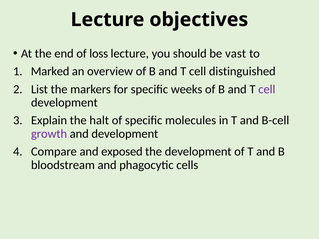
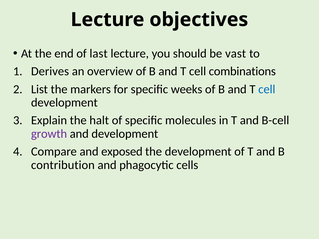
loss: loss -> last (99, 54)
Marked: Marked -> Derives (50, 71)
distinguished: distinguished -> combinations (242, 71)
cell colour: purple -> blue (267, 89)
bloodstream: bloodstream -> contribution (63, 165)
